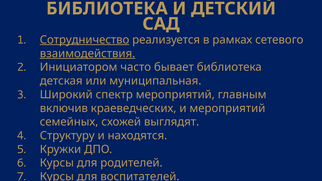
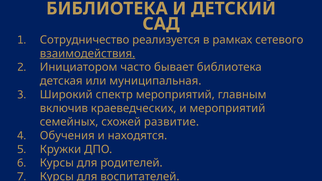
Сотрудничество underline: present -> none (85, 40)
выглядят: выглядят -> развитие (171, 122)
Структуру: Структуру -> Обучения (67, 136)
